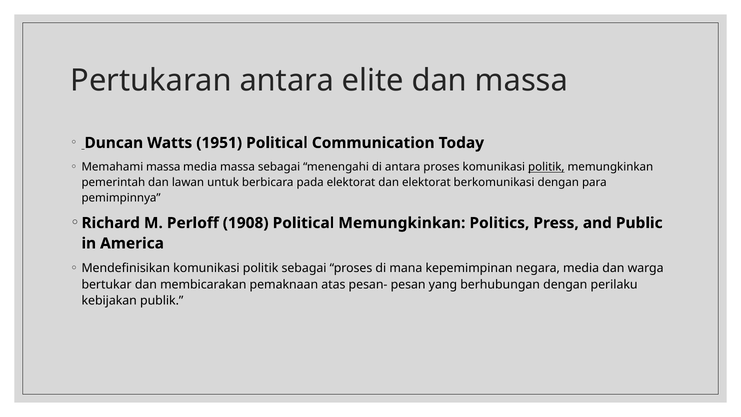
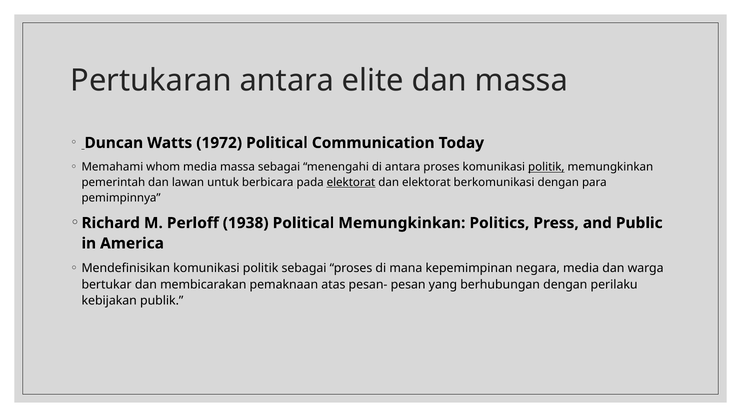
1951: 1951 -> 1972 (219, 143)
Memahami massa: massa -> whom (163, 167)
elektorat underline: none -> present (351, 182)
1908: 1908 -> 1938 (246, 223)
